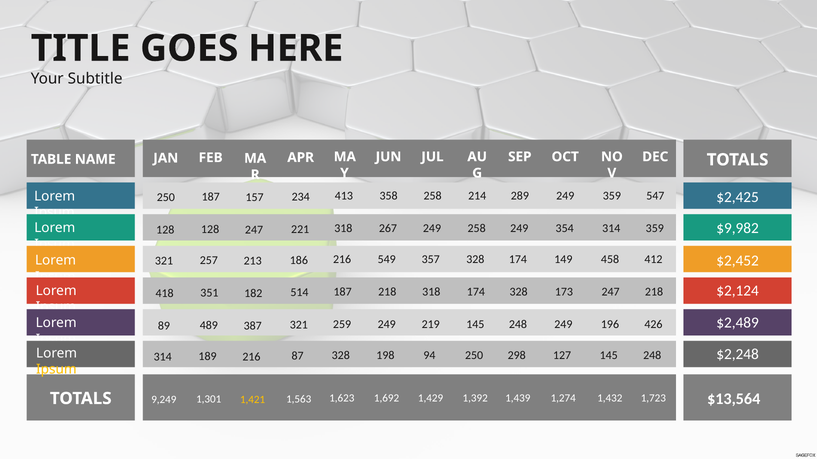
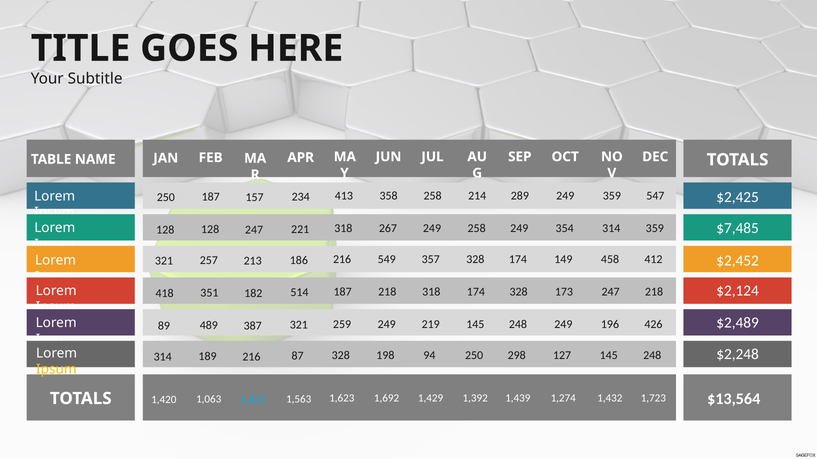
$9,982: $9,982 -> $7,485 (738, 228)
1,301: 1,301 -> 1,063 (209, 399)
9,249: 9,249 -> 1,420 (164, 400)
1,421 colour: yellow -> light blue (253, 400)
